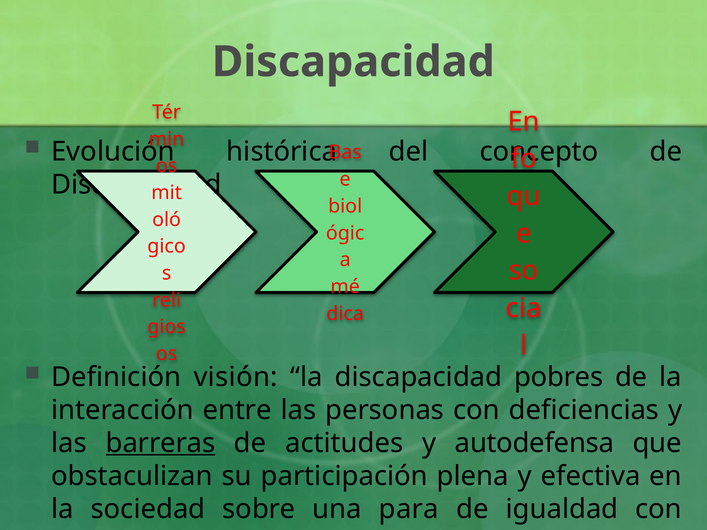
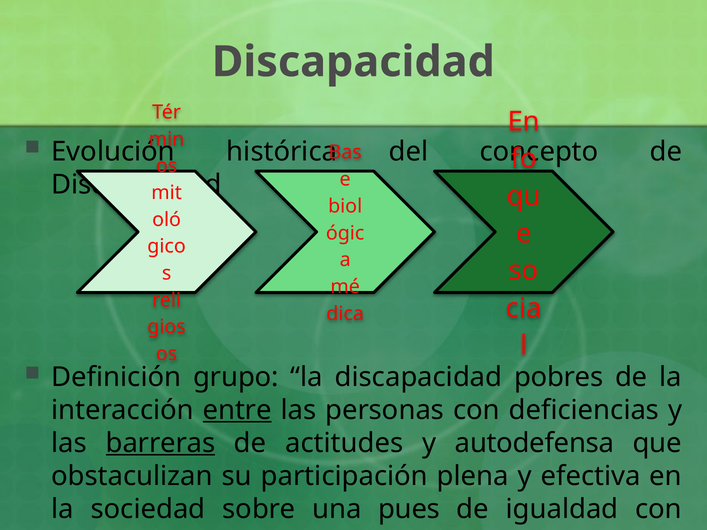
visión: visión -> grupo (236, 377)
entre underline: none -> present (237, 410)
para: para -> pues (409, 509)
